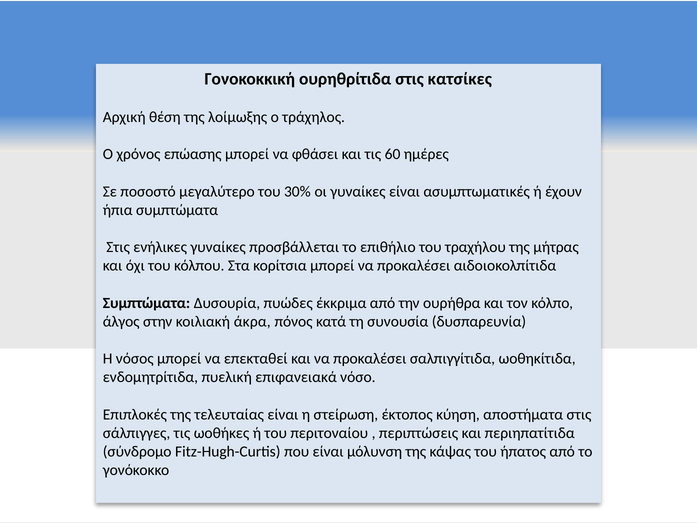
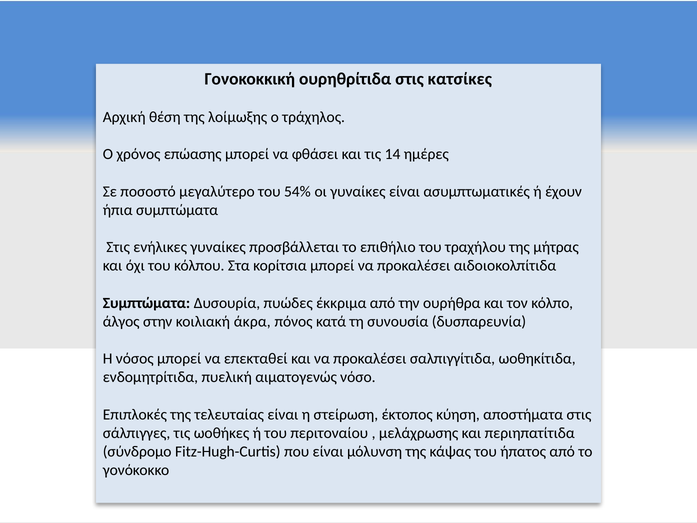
60: 60 -> 14 (393, 154)
30%: 30% -> 54% (297, 191)
επιφανειακά: επιφανειακά -> αιματογενώς (296, 377)
περιπτώσεις: περιπτώσεις -> μελάχρωσης (419, 433)
